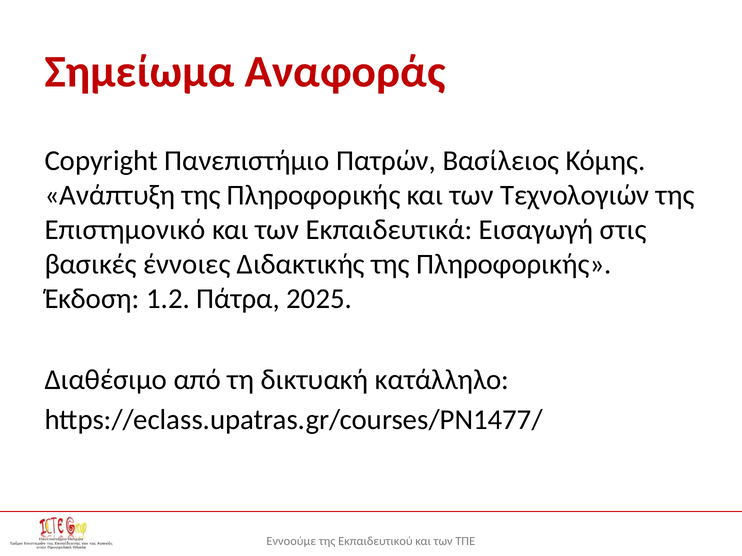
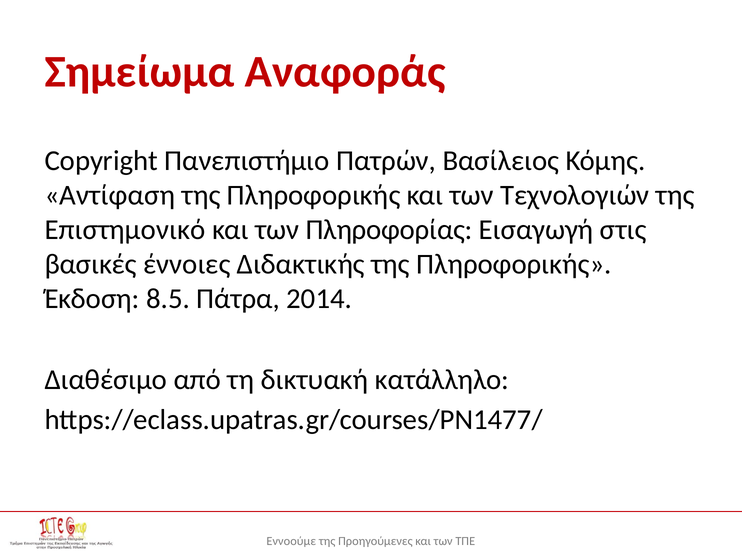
Ανάπτυξη: Ανάπτυξη -> Αντίφαση (110, 196)
Εκπαιδευτικά: Εκπαιδευτικά -> Πληροφορίας (389, 230)
1.2: 1.2 -> 8.5 (168, 299)
2025: 2025 -> 2014 (319, 299)
Εκπαιδευτικού: Εκπαιδευτικού -> Προηγούµενες (375, 542)
